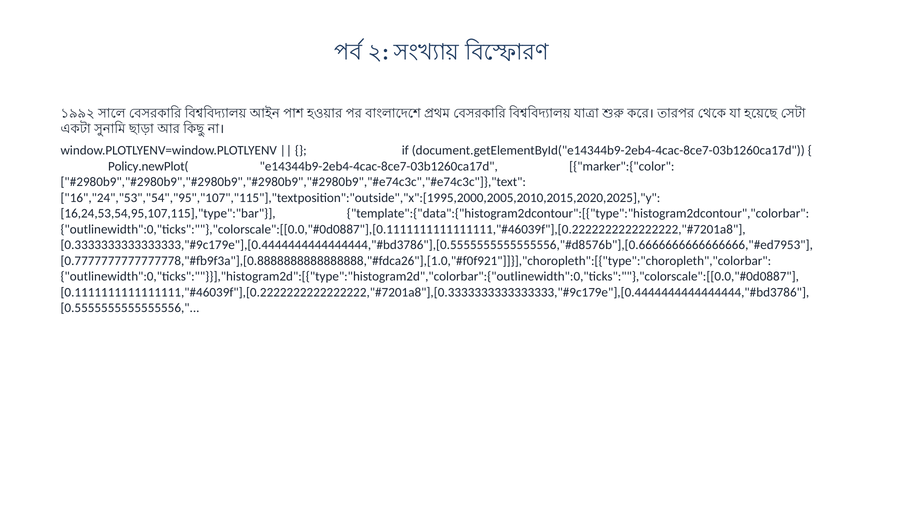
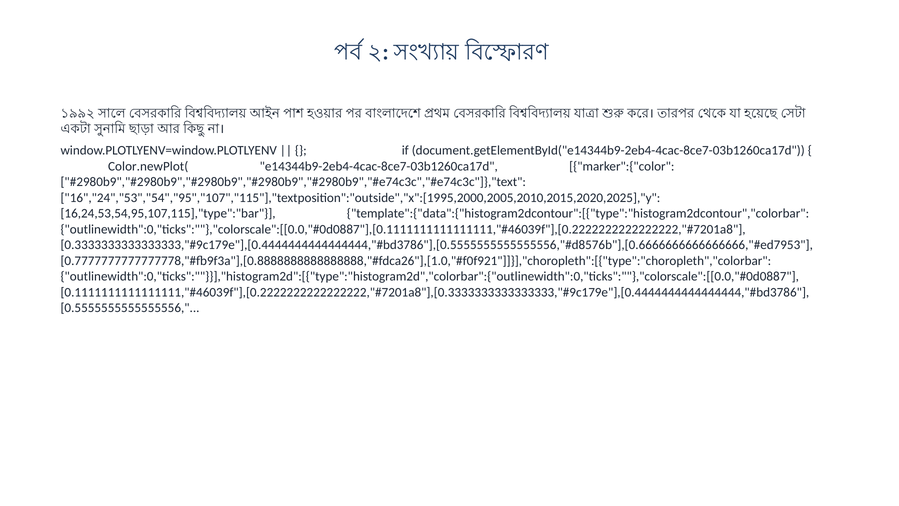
Policy.newPlot(: Policy.newPlot( -> Color.newPlot( (148, 166)
